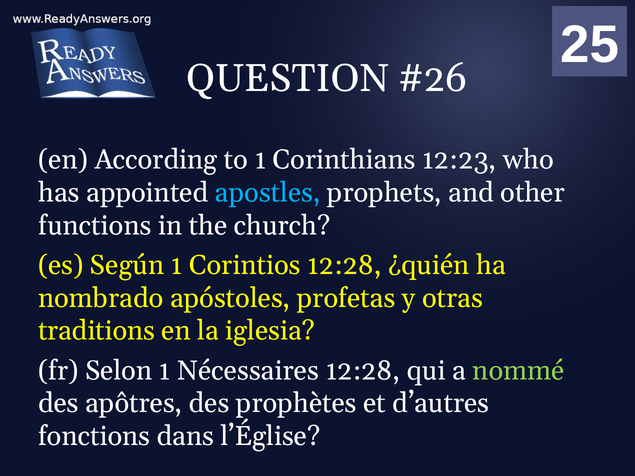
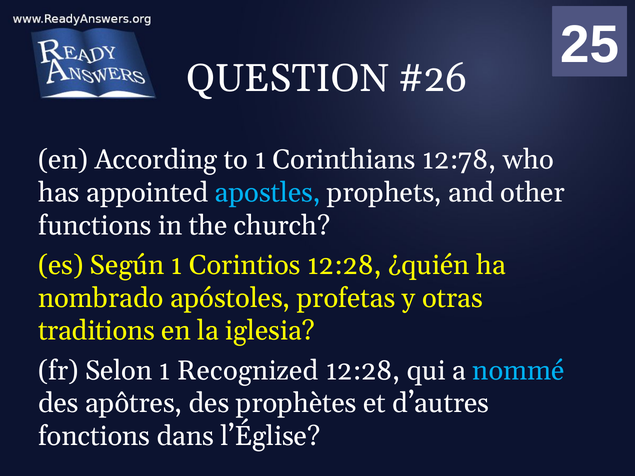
12:23: 12:23 -> 12:78 (459, 160)
Nécessaires: Nécessaires -> Recognized (248, 371)
nommé colour: light green -> light blue (519, 371)
